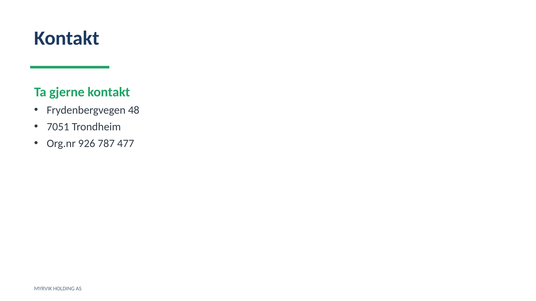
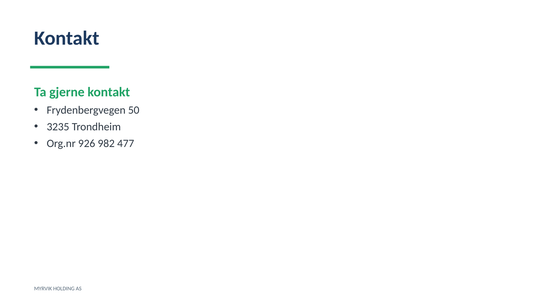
48: 48 -> 50 (134, 110)
7051: 7051 -> 3235 (58, 127)
787: 787 -> 982 (106, 144)
